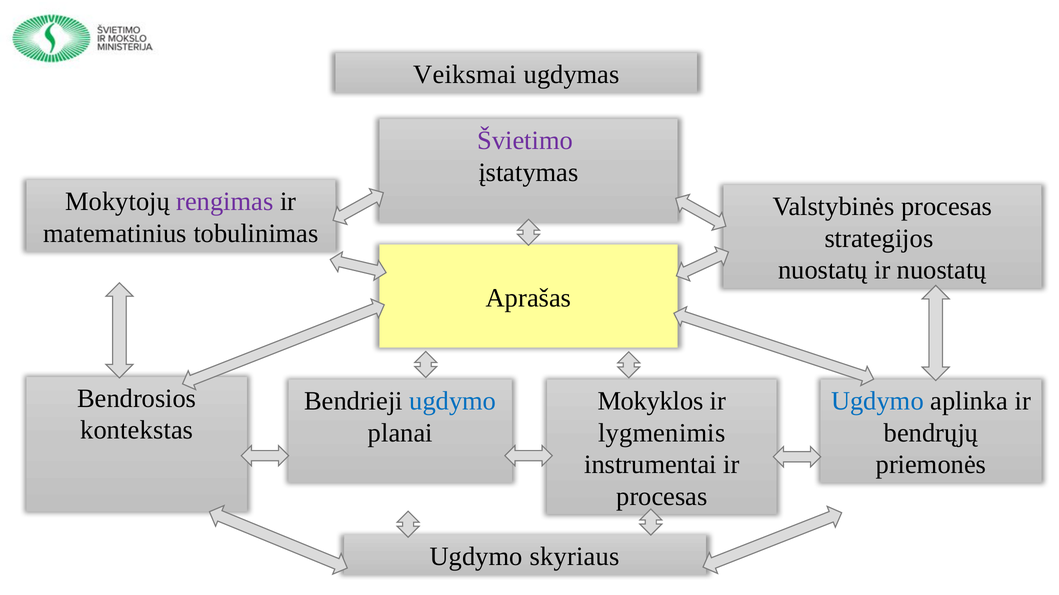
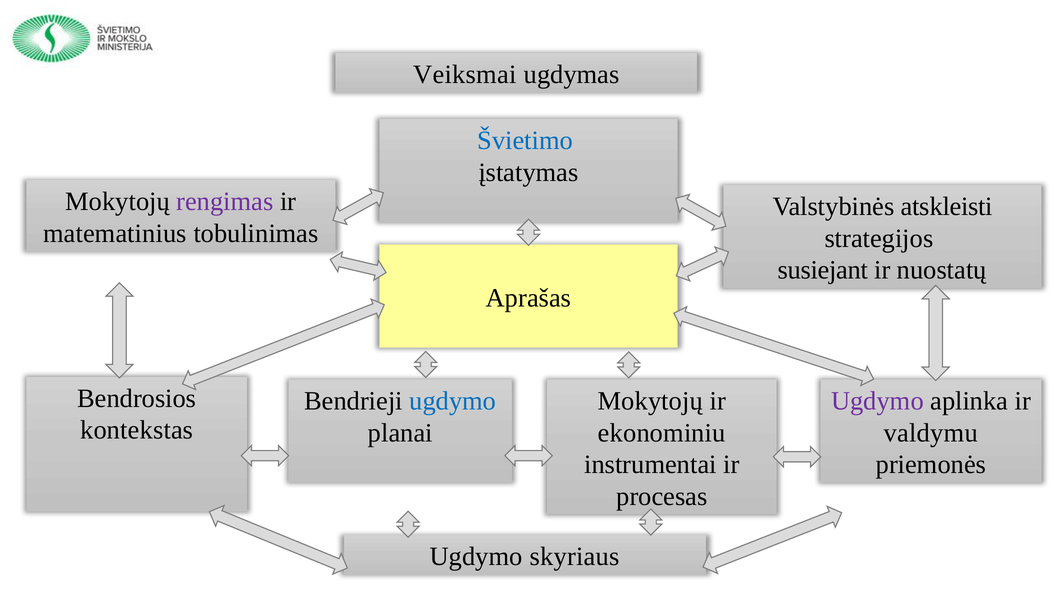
Švietimo colour: purple -> blue (525, 141)
Valstybinės procesas: procesas -> atskleisti (947, 207)
nuostatų: nuostatų -> susiejant (823, 270)
Mokyklos: Mokyklos -> Mokytojų (650, 402)
Ugdymo colour: blue -> purple (877, 402)
lygmenimis: lygmenimis -> ekonominiu (662, 433)
bendrųjų: bendrųjų -> valdymu (931, 433)
